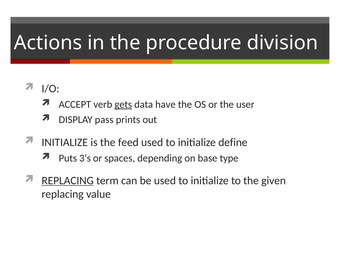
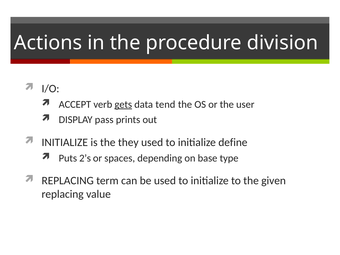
have: have -> tend (165, 104)
feed: feed -> they (128, 142)
3’s: 3’s -> 2’s (85, 158)
REPLACING underline: present -> none (68, 181)
